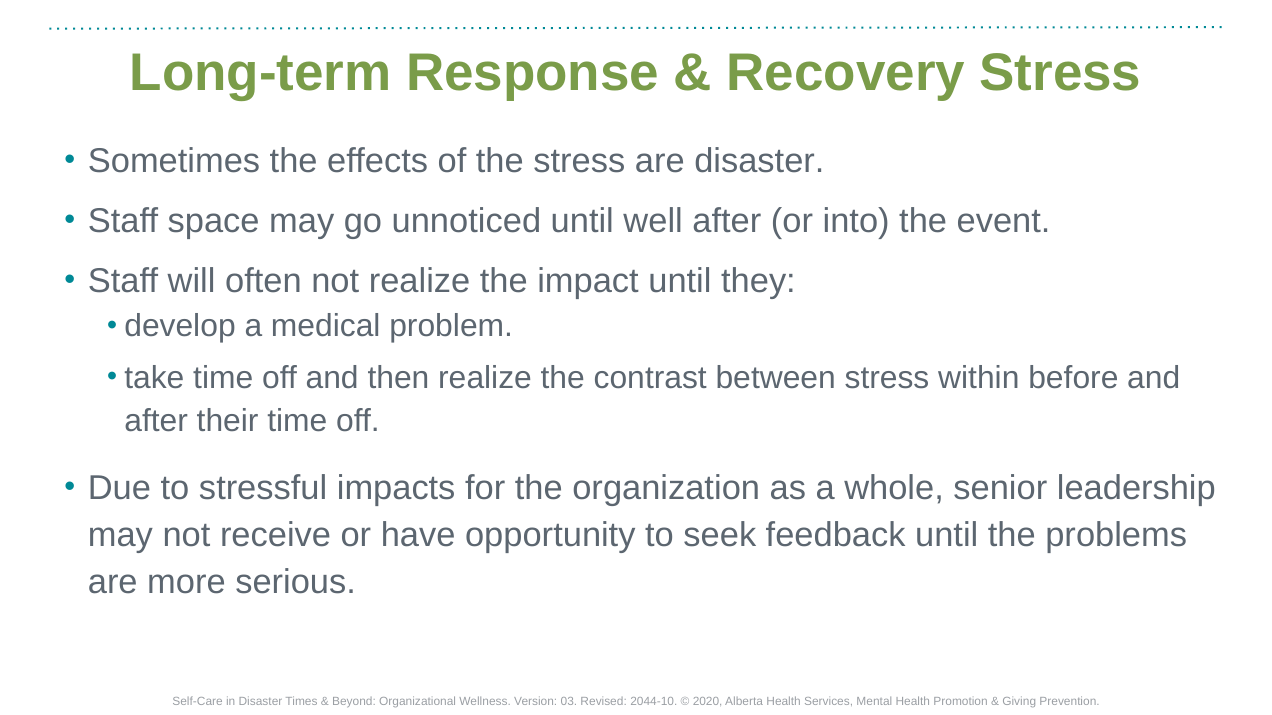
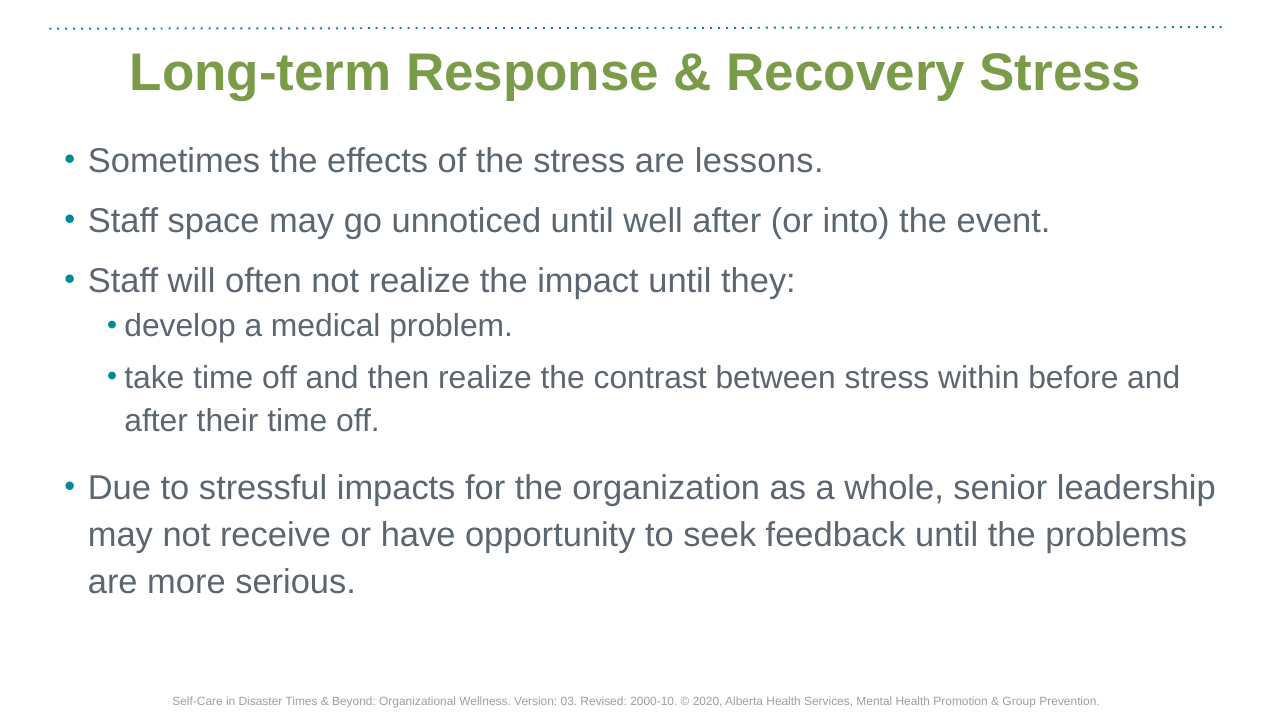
are disaster: disaster -> lessons (759, 161)
2044-10: 2044-10 -> 2000-10 (654, 703)
Giving: Giving -> Group (1019, 703)
